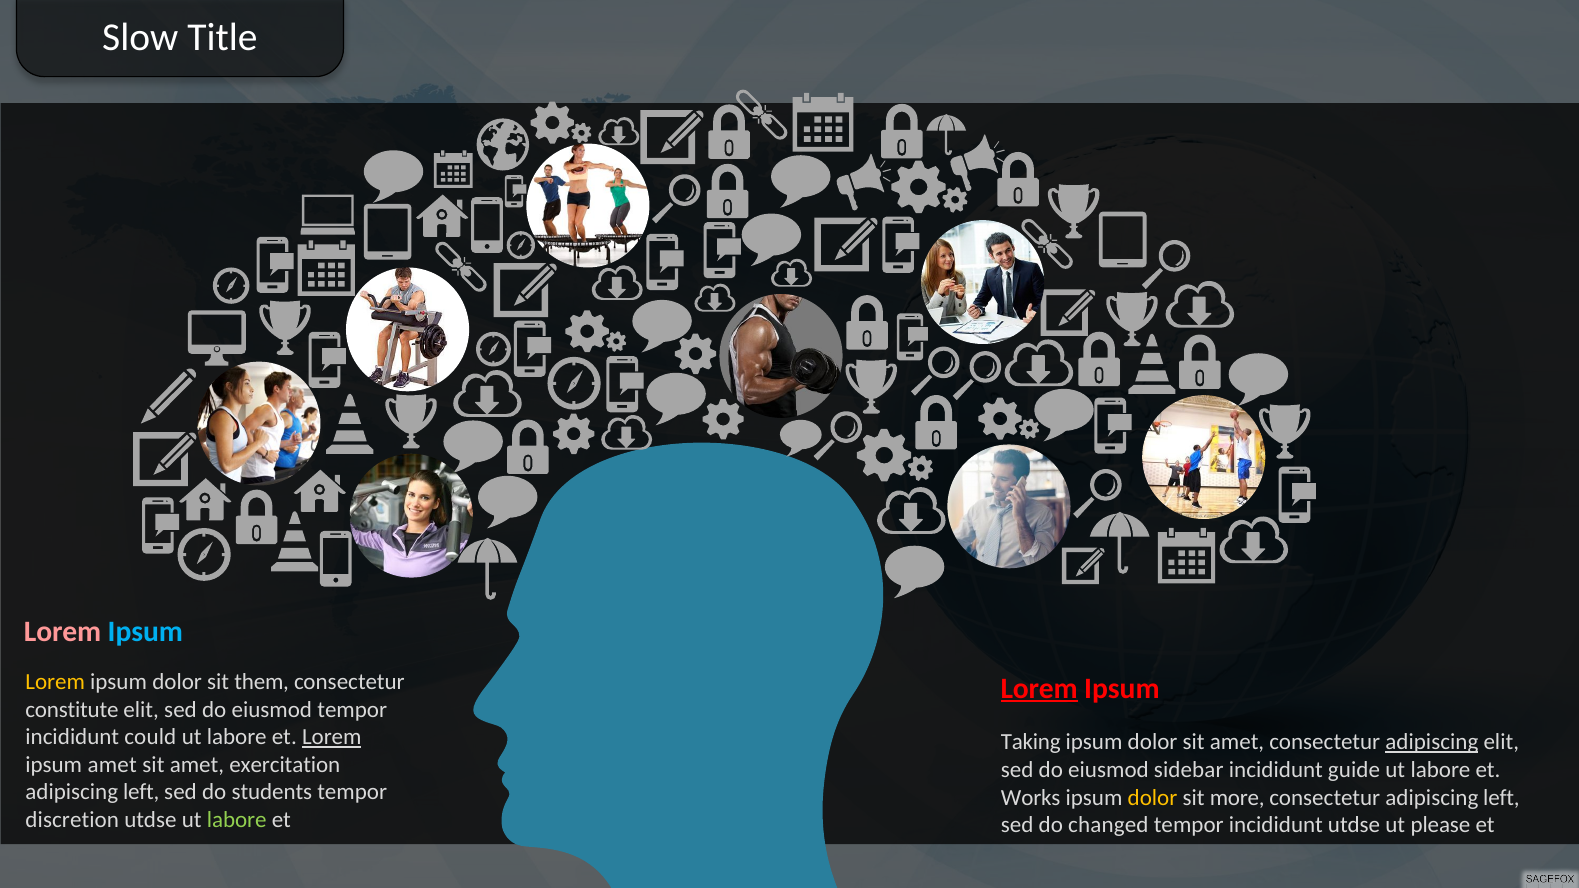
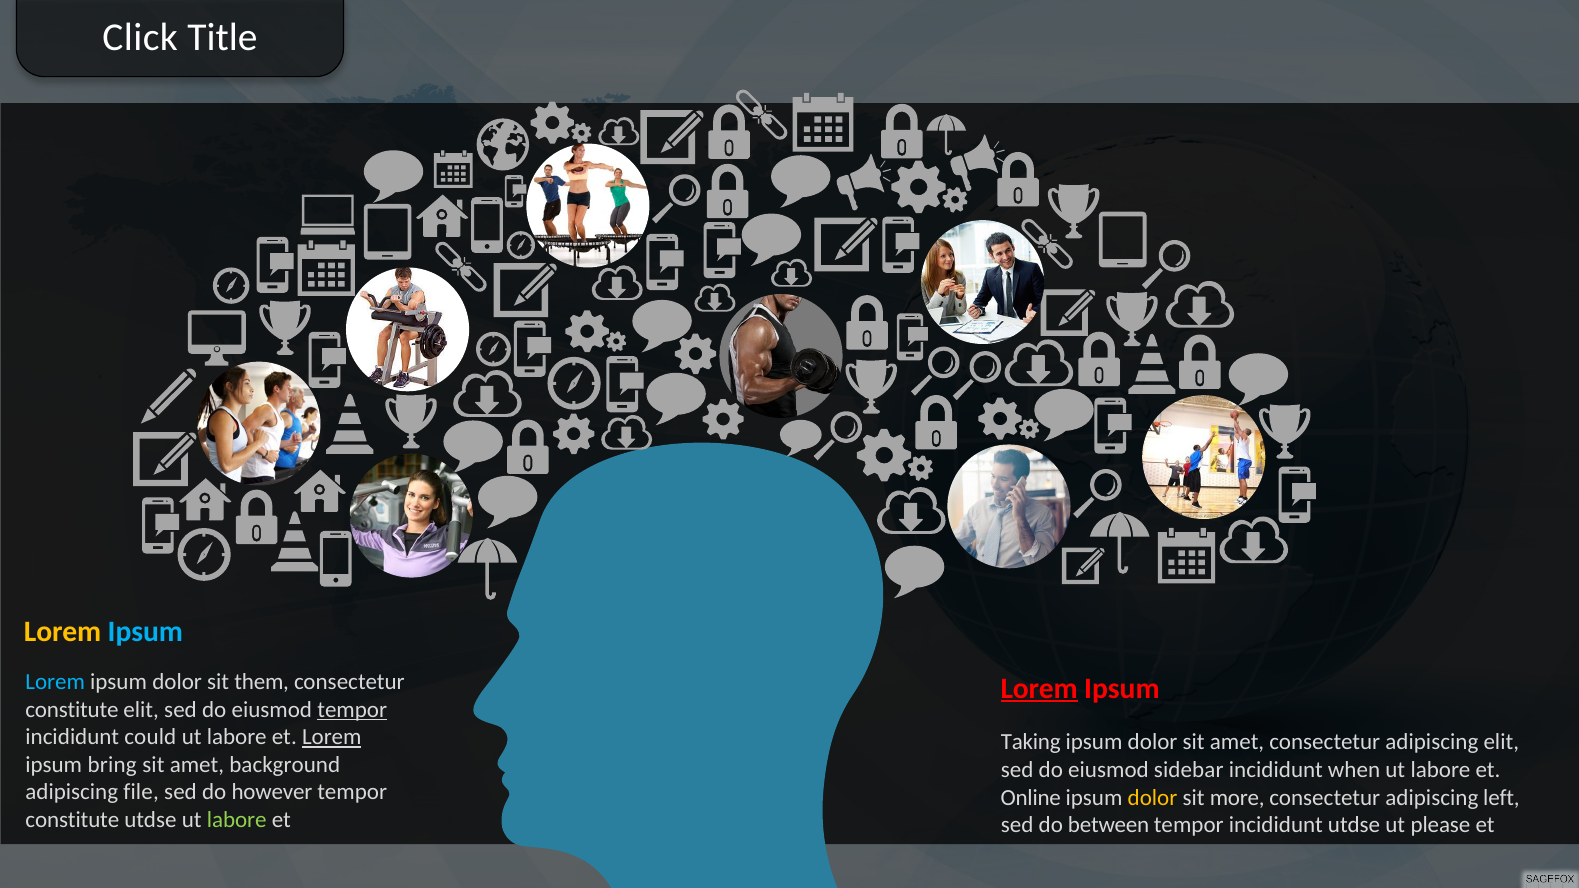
Slow: Slow -> Click (140, 37)
Lorem colour: pink -> yellow (63, 632)
Lorem colour: yellow -> light blue (55, 682)
tempor underline: none -> present (352, 710)
adipiscing underline: present -> none (1432, 742)
ipsum amet: amet -> bring (112, 765)
exercitation: exercitation -> background (285, 765)
guide: guide -> when (1354, 770)
left: left -> file (141, 793)
students: students -> however (272, 793)
Works: Works -> Online (1031, 798)
discretion: discretion -> constitute (72, 820)
changed: changed -> between (1109, 825)
